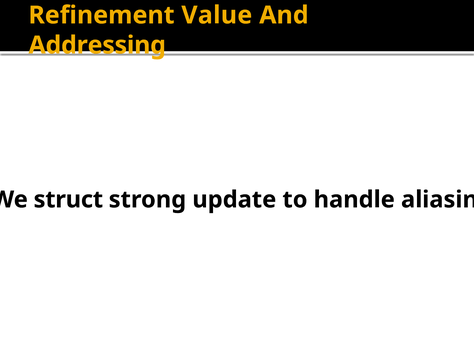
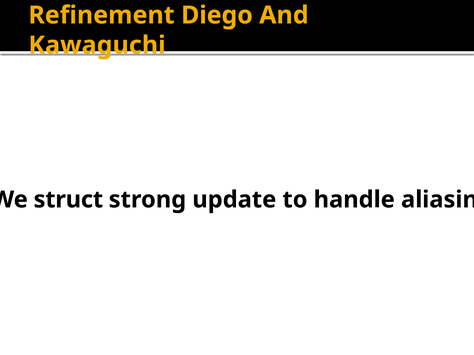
Value: Value -> Diego (217, 15)
Addressing: Addressing -> Kawaguchi (97, 45)
